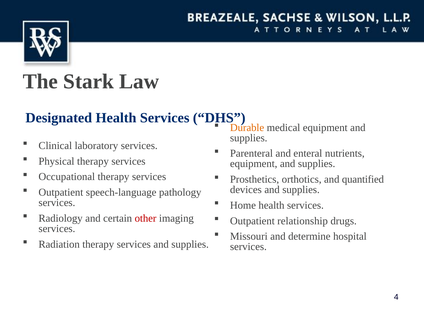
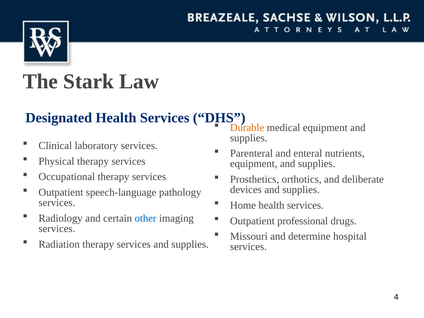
quantified: quantified -> deliberate (363, 179)
other colour: red -> blue (146, 218)
relationship: relationship -> professional (303, 221)
